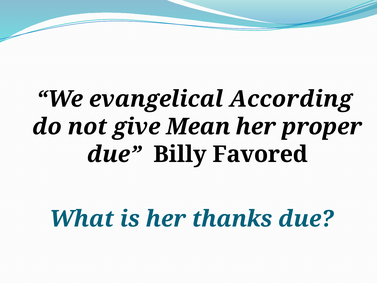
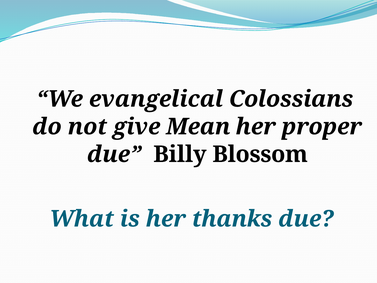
According: According -> Colossians (291, 99)
Favored: Favored -> Blossom (260, 154)
